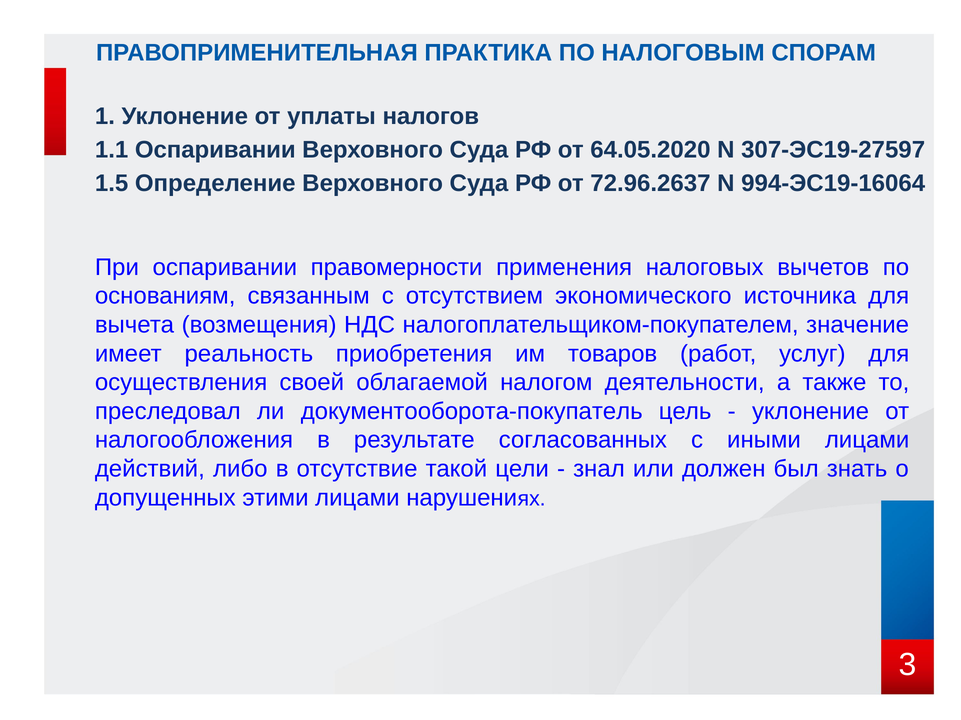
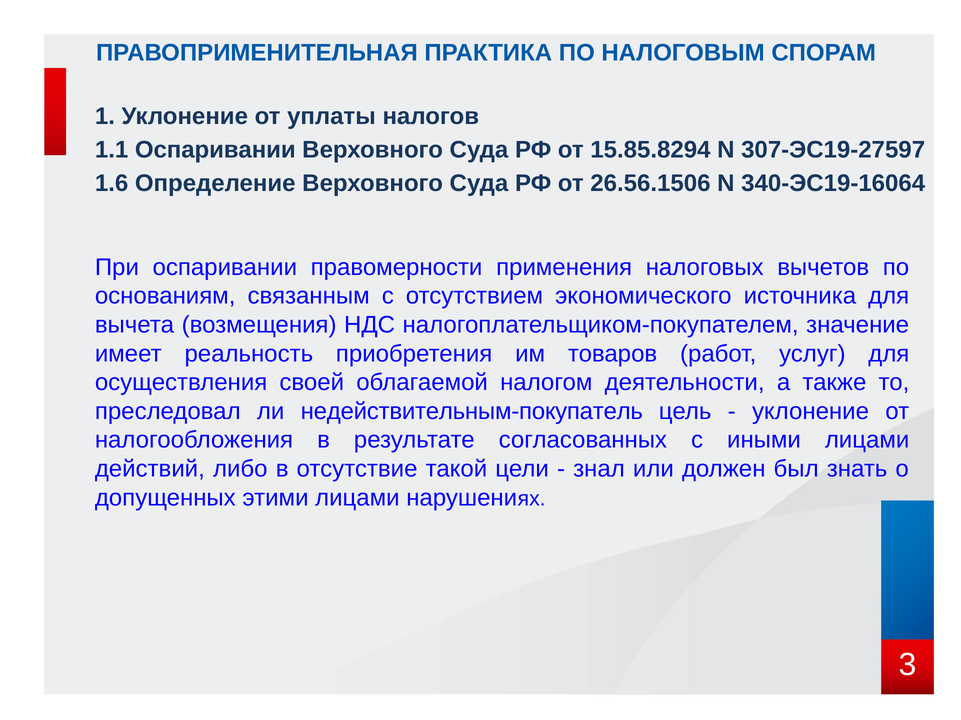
64.05.2020: 64.05.2020 -> 15.85.8294 (650, 150)
1.5: 1.5 -> 1.6 (112, 184)
72.96.2637: 72.96.2637 -> 26.56.1506 (650, 184)
994-ЭС19-16064: 994-ЭС19-16064 -> 340-ЭС19-16064 (833, 184)
документооборота-покупатель: документооборота-покупатель -> недействительным-покупатель (472, 412)
